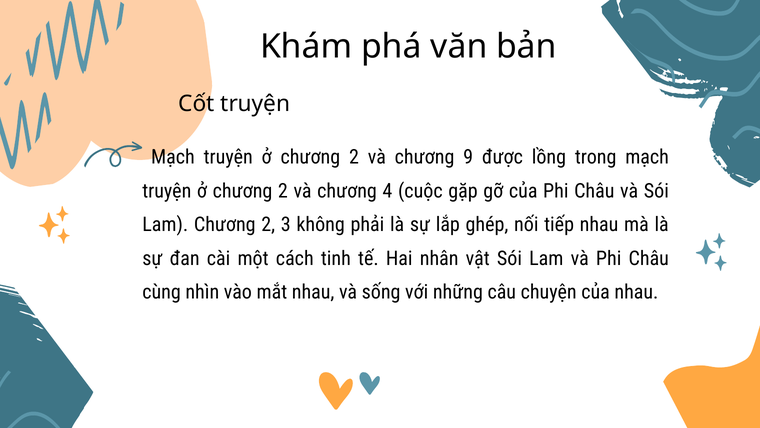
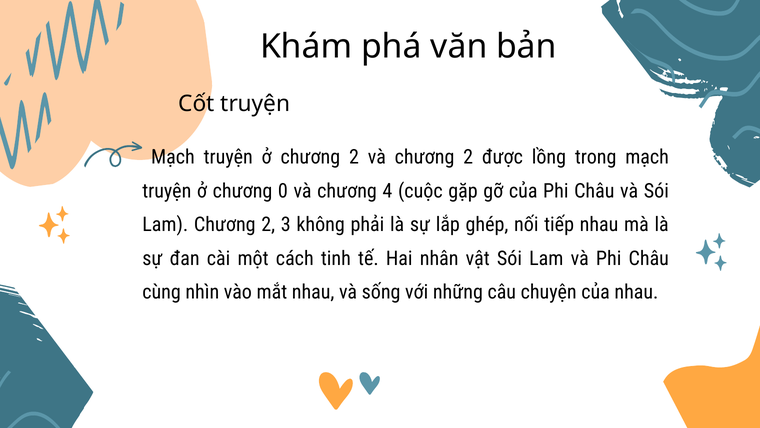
và chương 9: 9 -> 2 (468, 157)
2: 2 -> 0 (283, 191)
